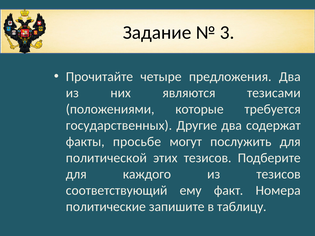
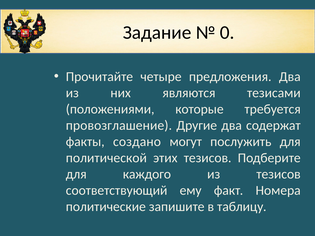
3: 3 -> 0 (227, 33)
государственных: государственных -> провозглашение (119, 126)
просьбе: просьбе -> создано (137, 142)
